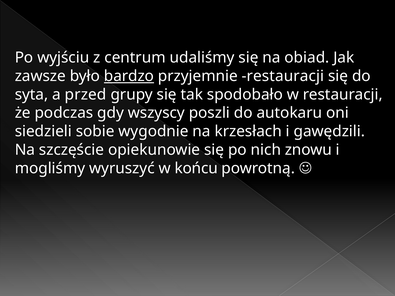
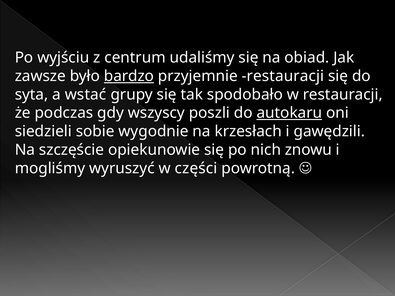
przed: przed -> wstać (86, 95)
autokaru underline: none -> present (289, 113)
końcu: końcu -> części (196, 168)
